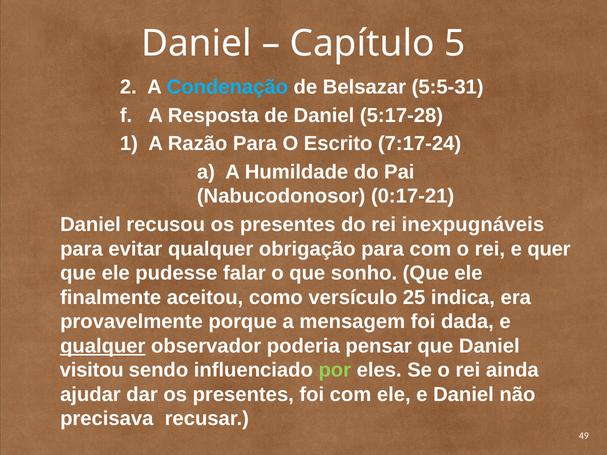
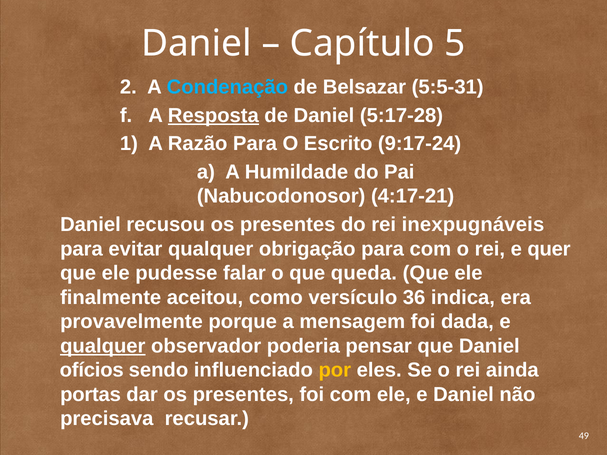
Resposta underline: none -> present (213, 116)
7:17-24: 7:17-24 -> 9:17-24 (420, 144)
0:17-21: 0:17-21 -> 4:17-21 (413, 196)
sonho: sonho -> queda (364, 273)
25: 25 -> 36 (414, 298)
visitou: visitou -> ofícios (92, 370)
por colour: light green -> yellow (335, 370)
ajudar: ajudar -> portas (91, 395)
